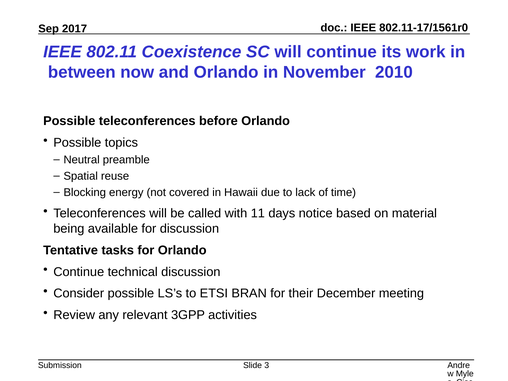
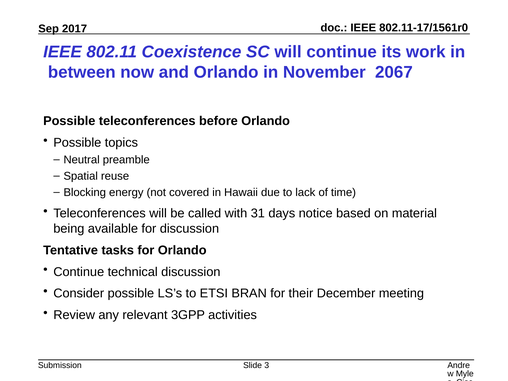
2010: 2010 -> 2067 (394, 72)
11: 11 -> 31 (258, 213)
